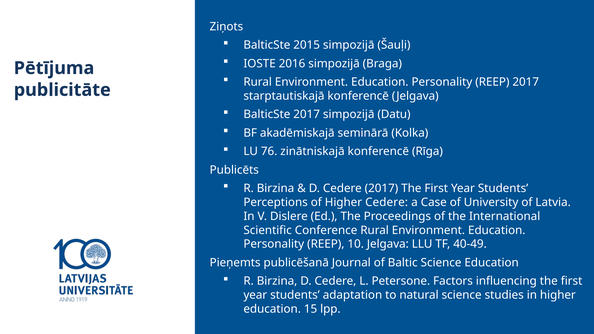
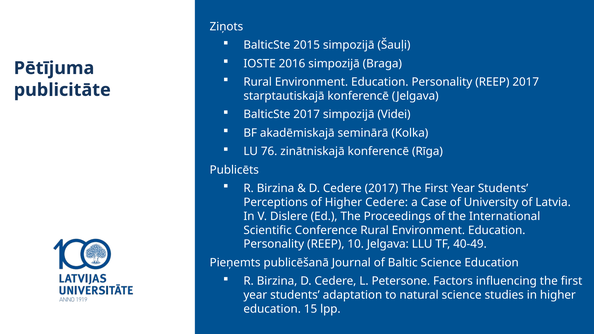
Datu: Datu -> Videi (394, 114)
